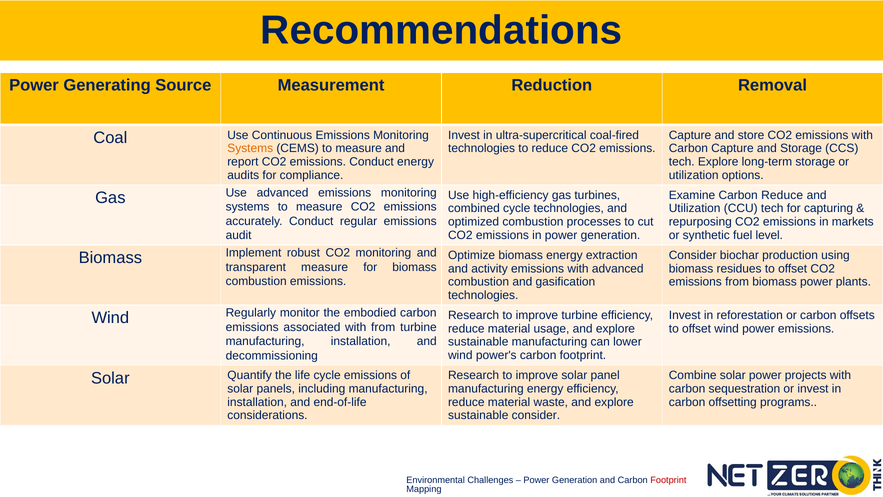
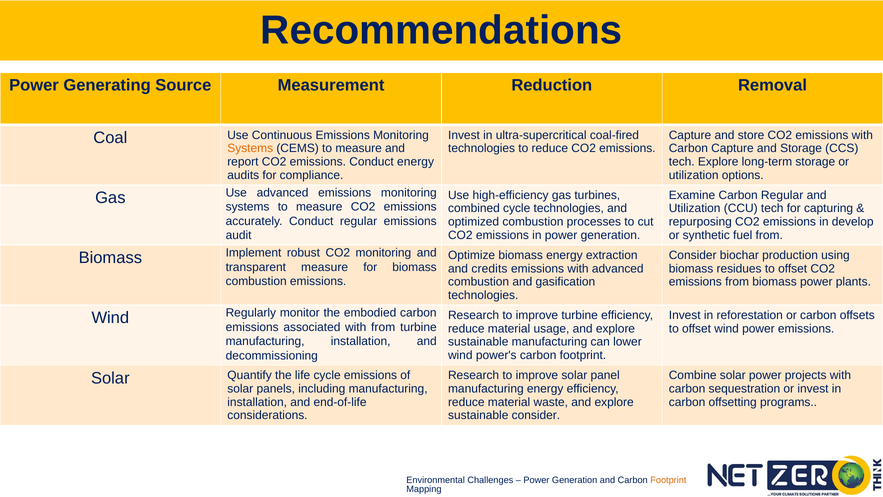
Carbon Reduce: Reduce -> Regular (782, 195)
markets: markets -> develop (853, 222)
fuel level: level -> from (769, 235)
activity: activity -> credits (489, 268)
Footprint colour: red -> orange (668, 480)
